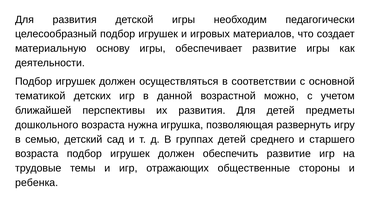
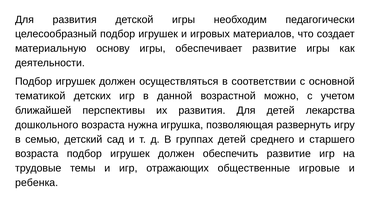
предметы: предметы -> лекарства (330, 110)
стороны: стороны -> игровые (319, 168)
